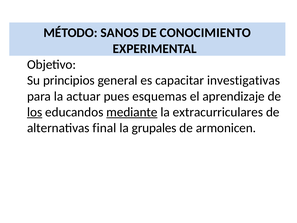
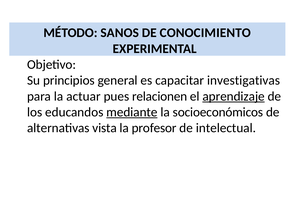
esquemas: esquemas -> relacionen (160, 96)
aprendizaje underline: none -> present (234, 96)
los underline: present -> none (35, 112)
extracurriculares: extracurriculares -> socioeconómicos (218, 112)
final: final -> vista (105, 128)
grupales: grupales -> profesor (154, 128)
armonicen: armonicen -> intelectual (226, 128)
